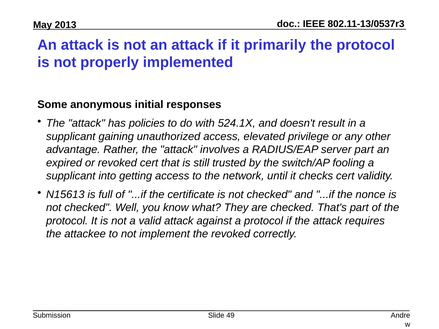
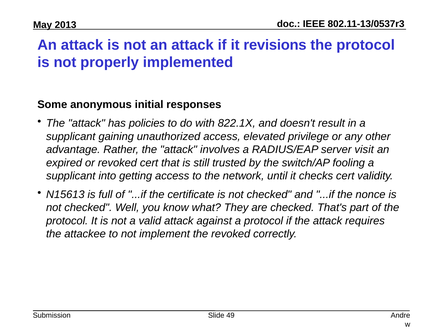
primarily: primarily -> revisions (275, 45)
524.1X: 524.1X -> 822.1X (237, 123)
server part: part -> visit (364, 150)
